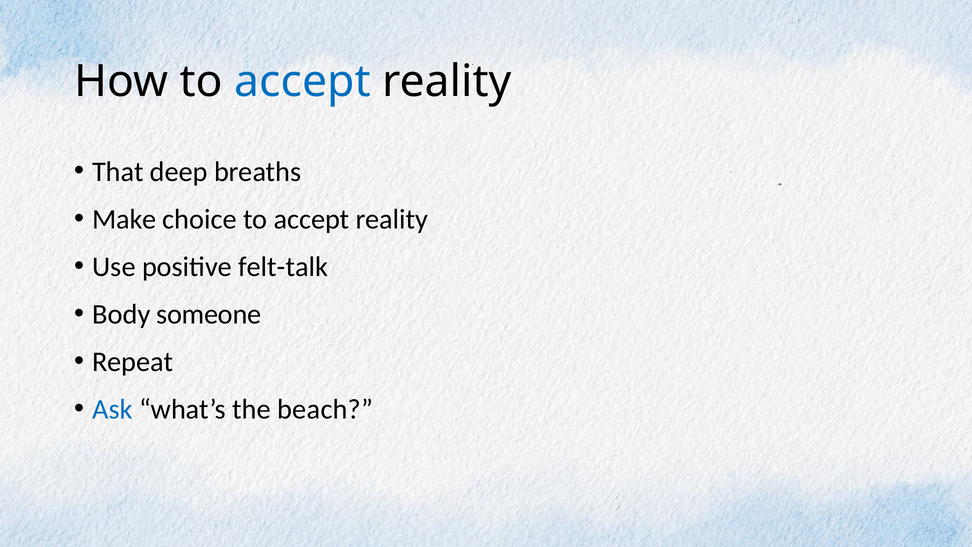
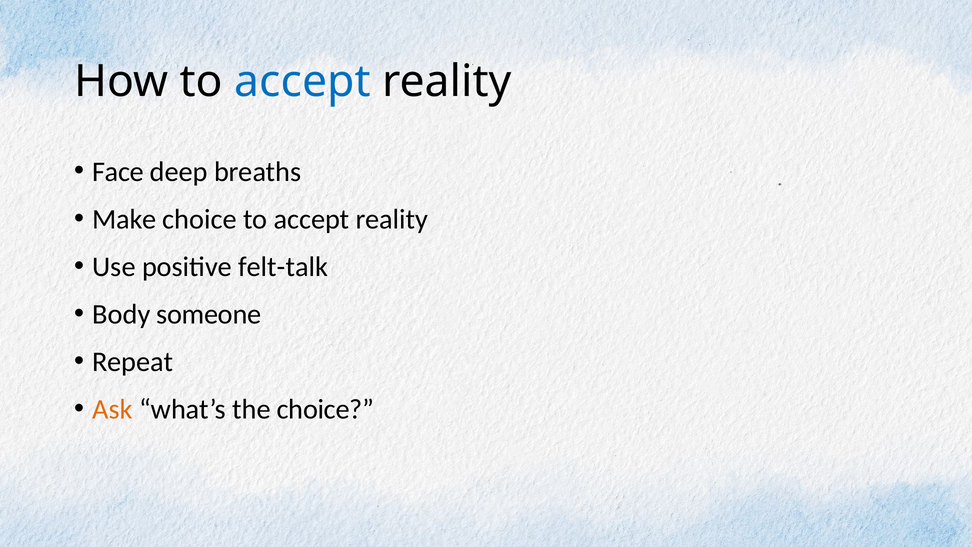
That: That -> Face (118, 172)
Ask colour: blue -> orange (112, 409)
the beach: beach -> choice (325, 409)
